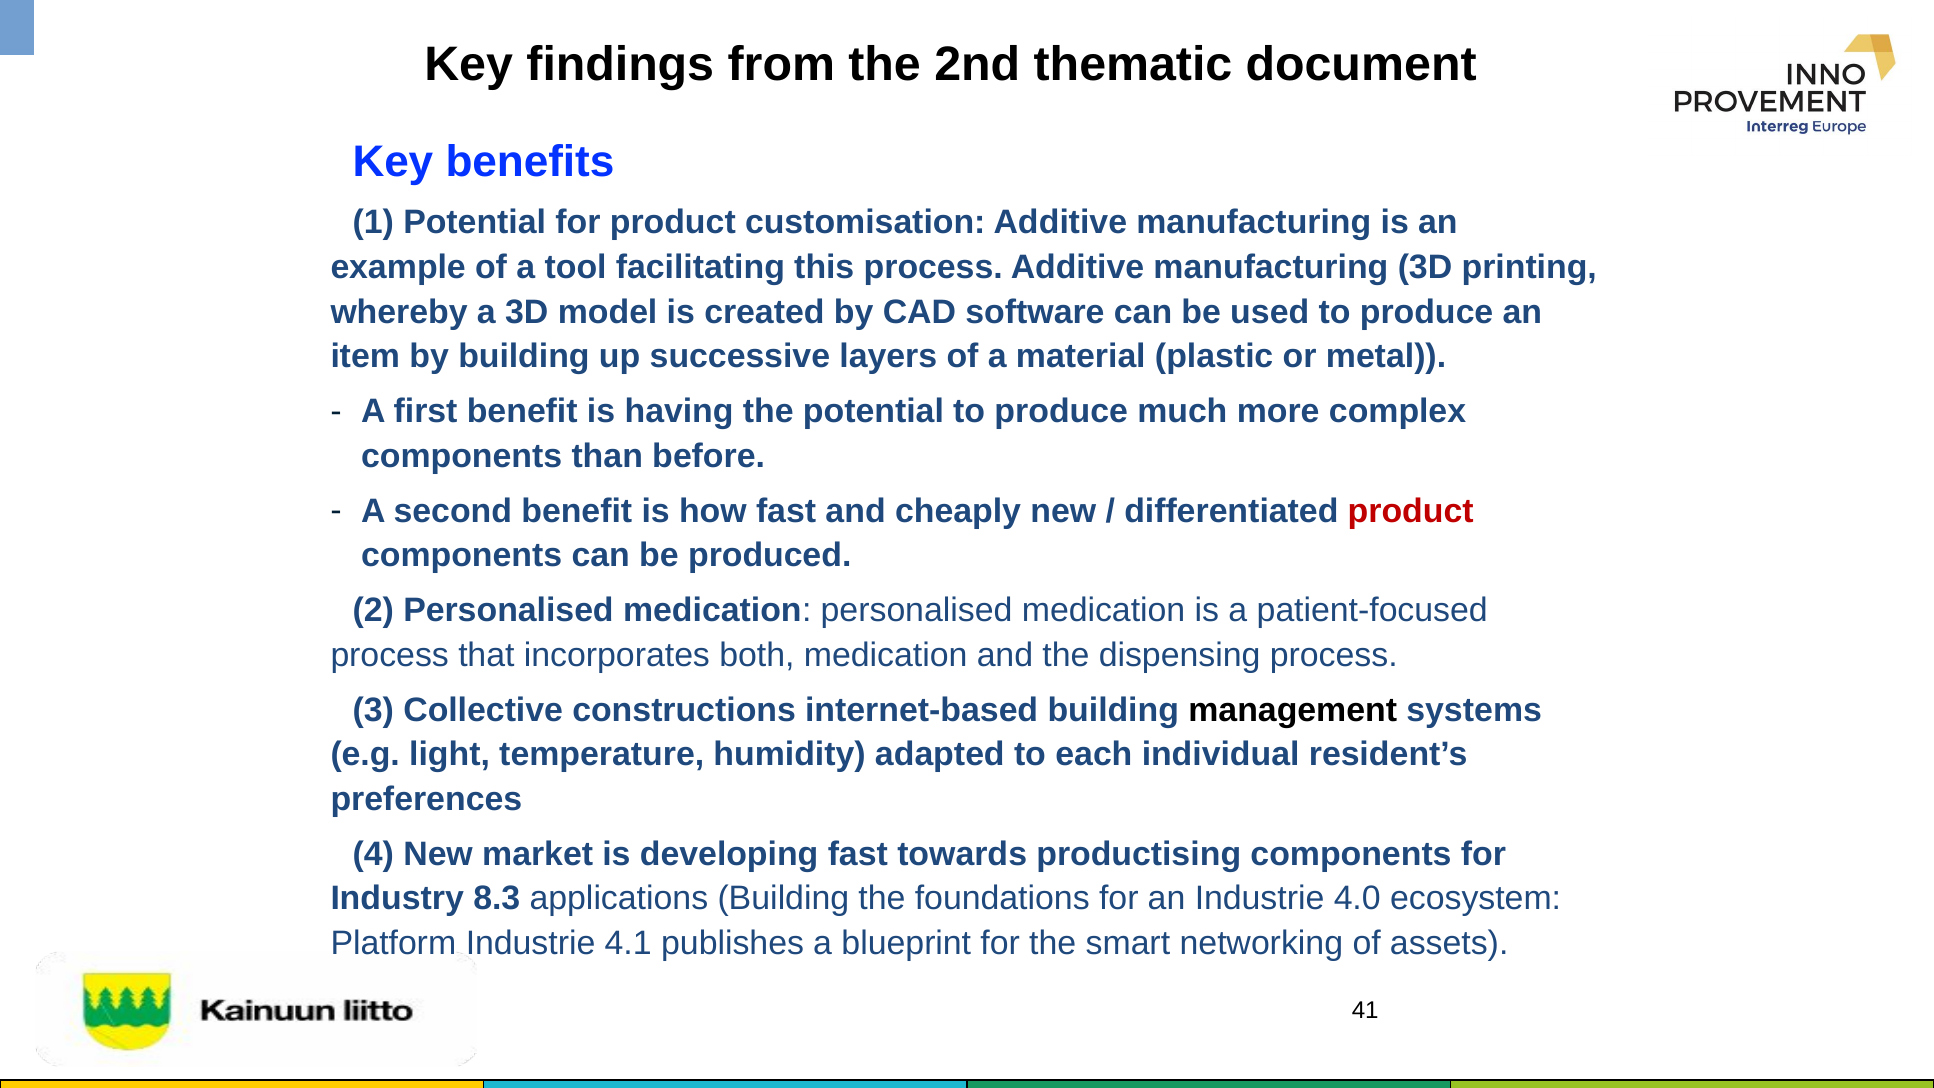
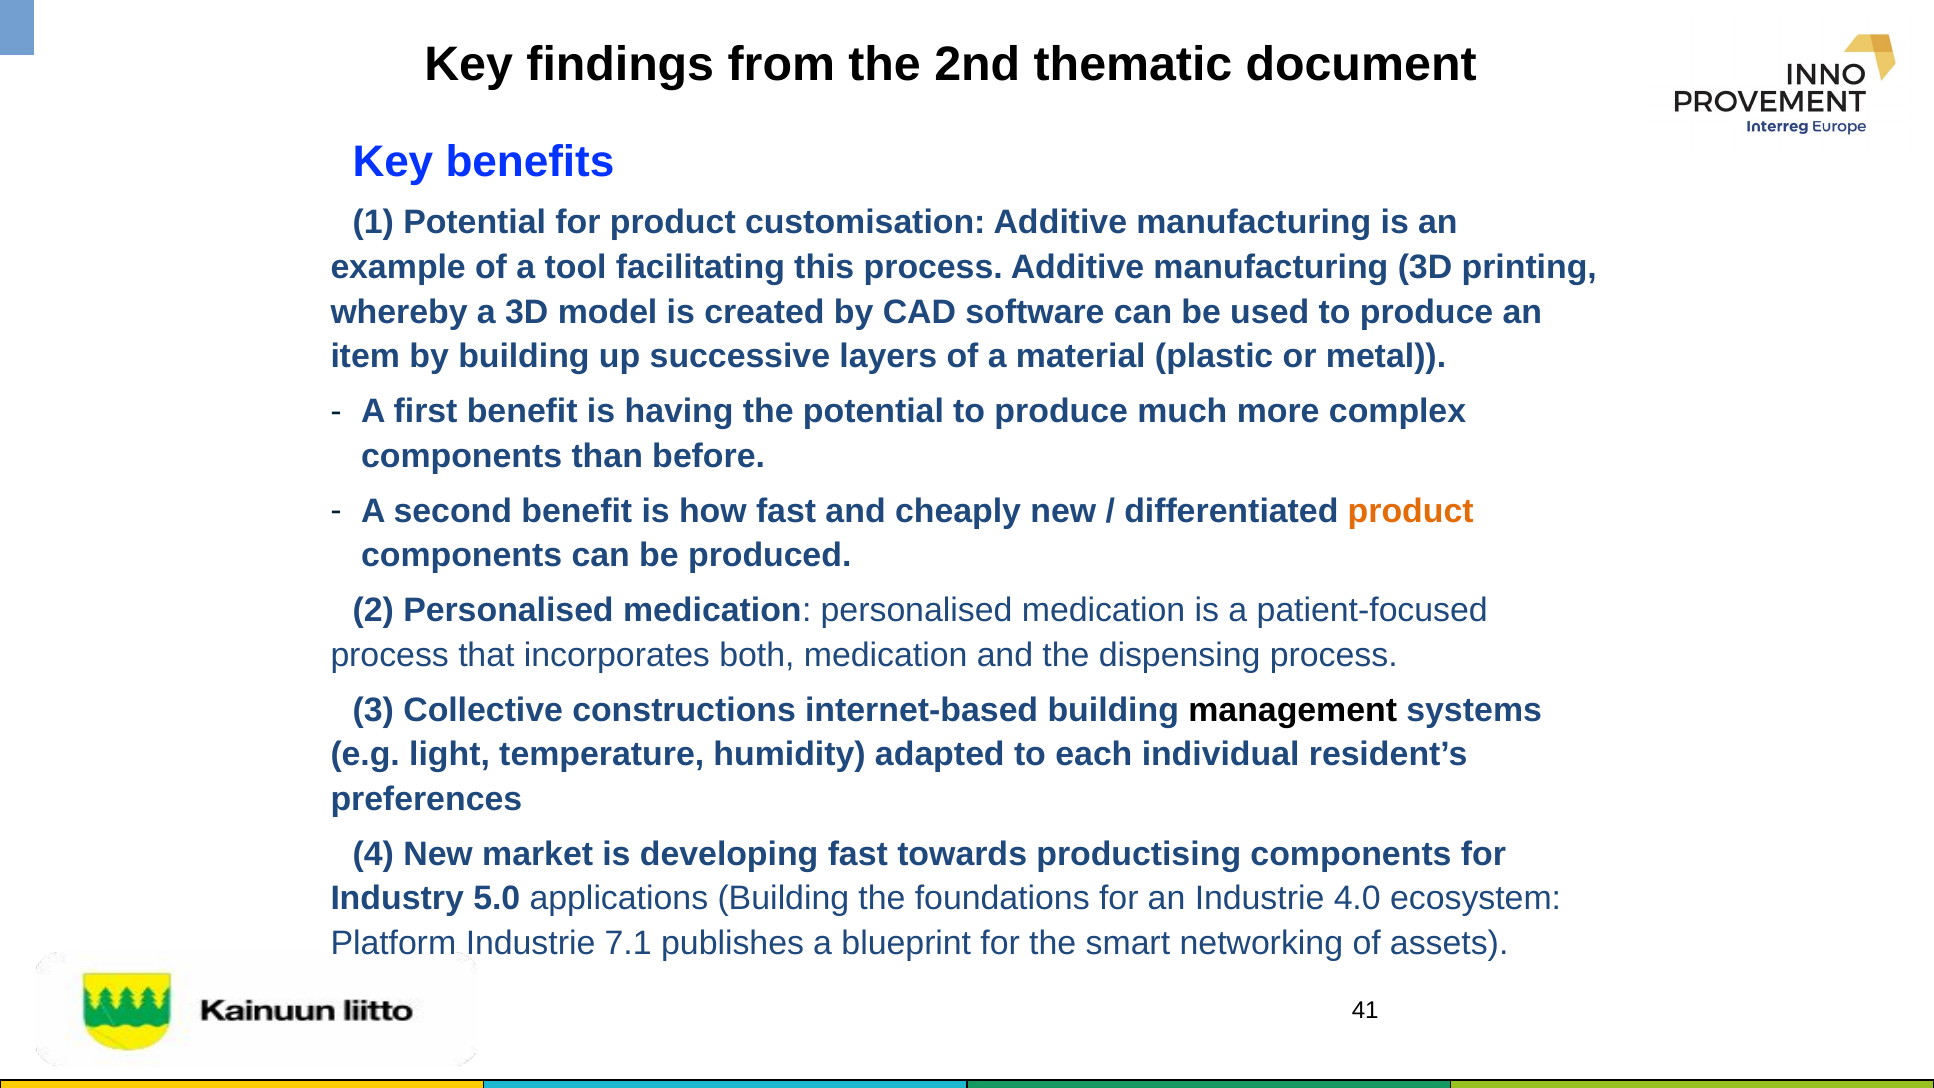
product colour: red -> orange (1411, 511)
8.3: 8.3 -> 5.0 (497, 899)
4.1: 4.1 -> 7.1 (628, 943)
